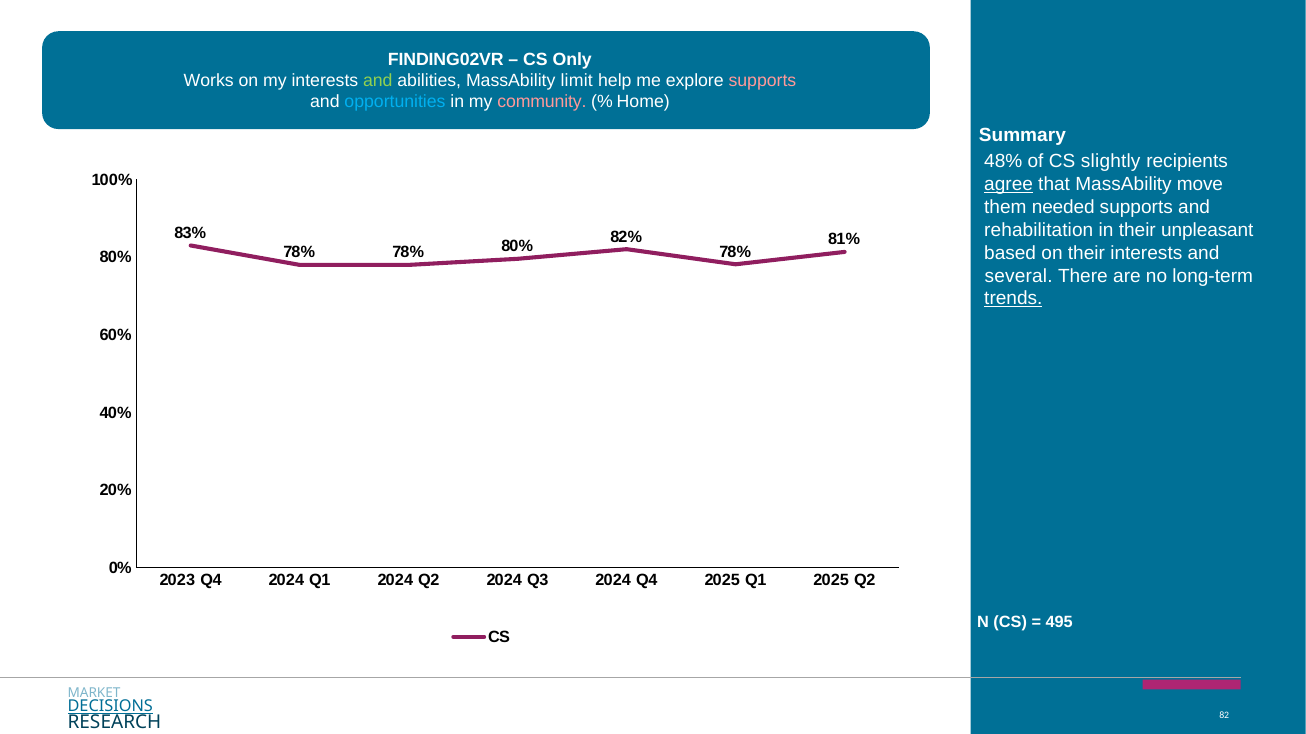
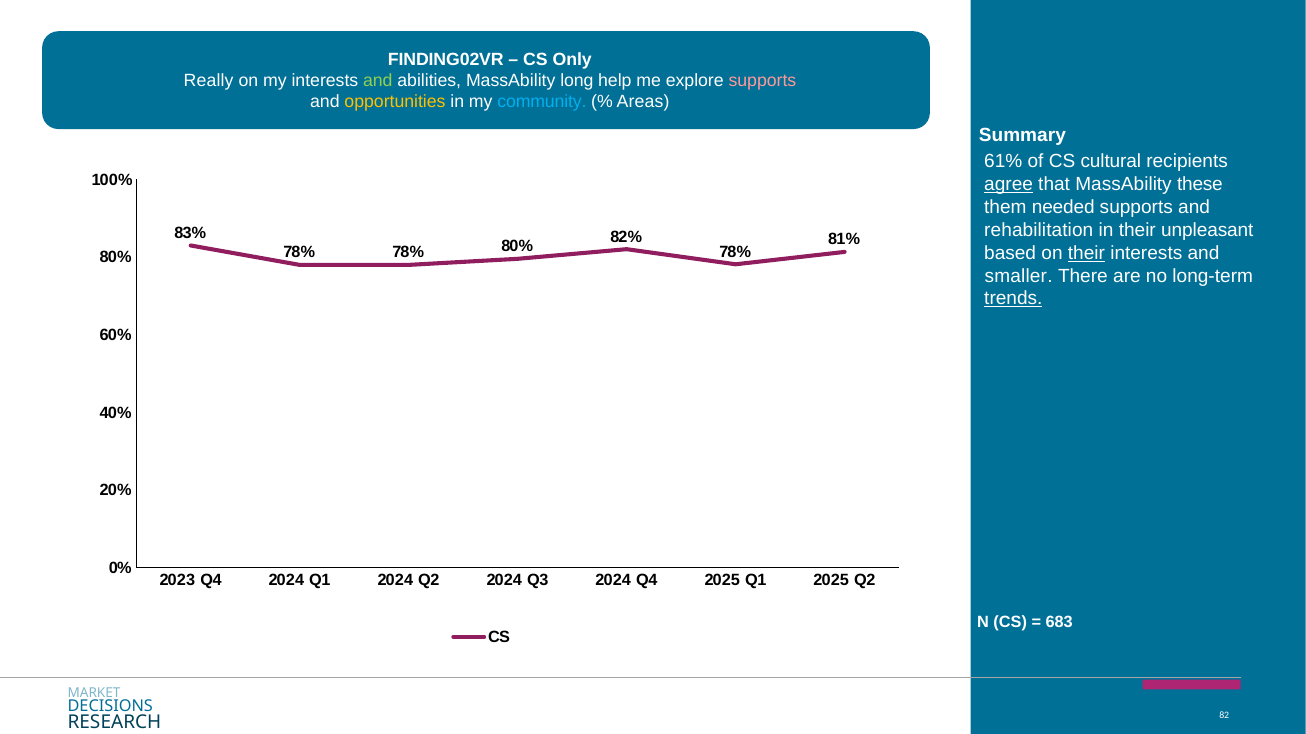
Works: Works -> Really (209, 81)
limit: limit -> long (577, 81)
opportunities colour: light blue -> yellow (395, 102)
community colour: pink -> light blue (542, 102)
Home: Home -> Areas (643, 102)
48%: 48% -> 61% (1003, 162)
slightly: slightly -> cultural (1111, 162)
move: move -> these (1200, 185)
their underline: none -> present (1086, 253)
several: several -> smaller (1019, 276)
495: 495 -> 683 (1059, 622)
DECISIONS underline: present -> none (110, 707)
